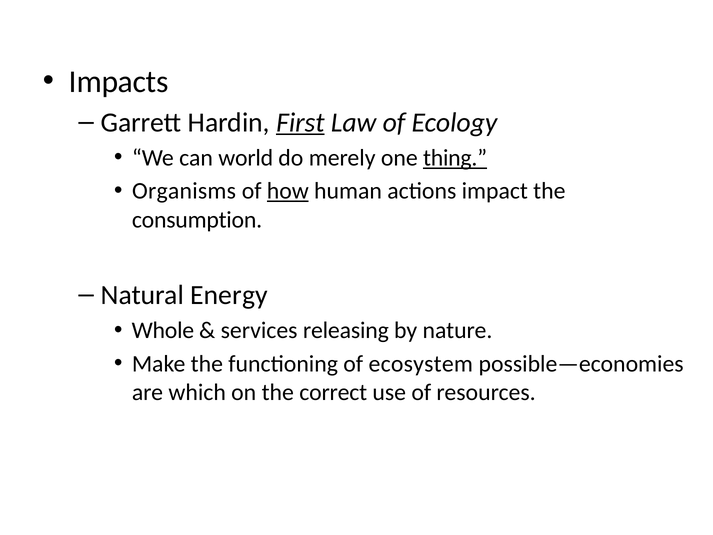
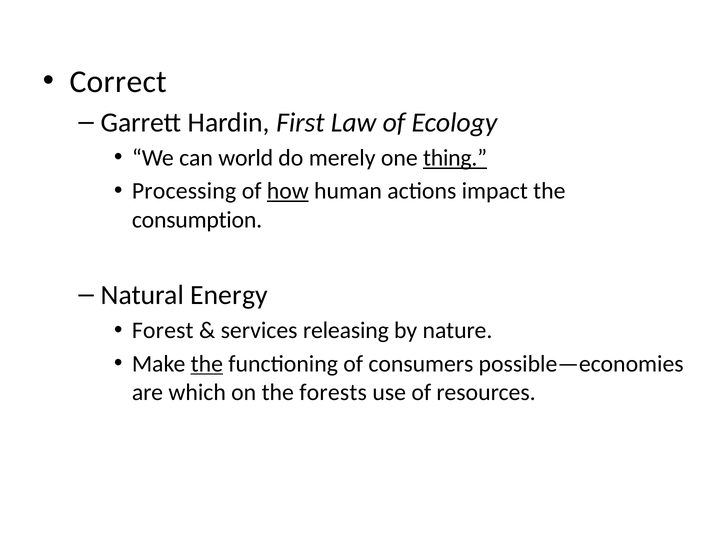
Impacts: Impacts -> Correct (118, 82)
First underline: present -> none (300, 122)
Organisms: Organisms -> Processing (184, 191)
Whole: Whole -> Forest (163, 330)
the underline: none -> present (207, 364)
ecosystem: ecosystem -> consumers (421, 364)
correct: correct -> forests (333, 392)
